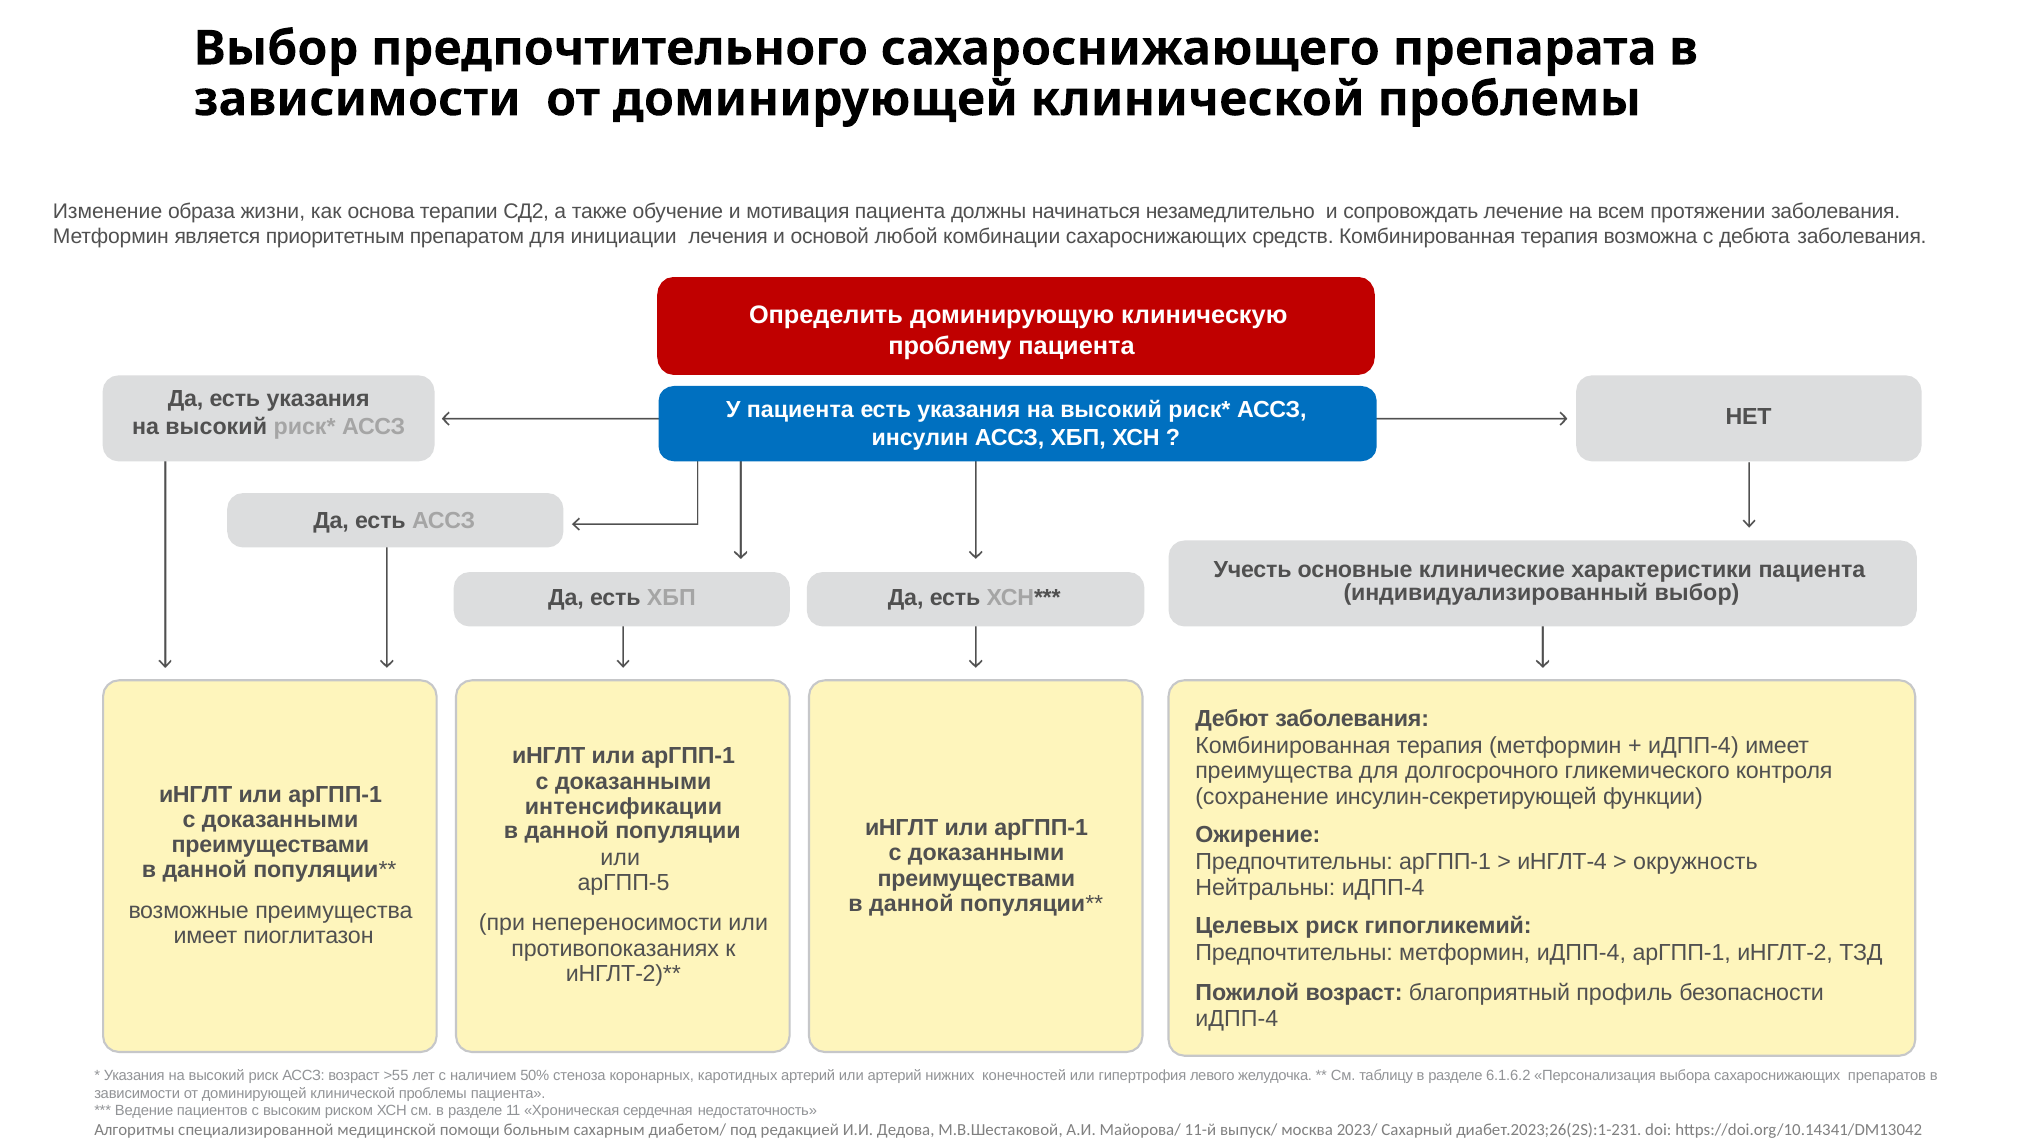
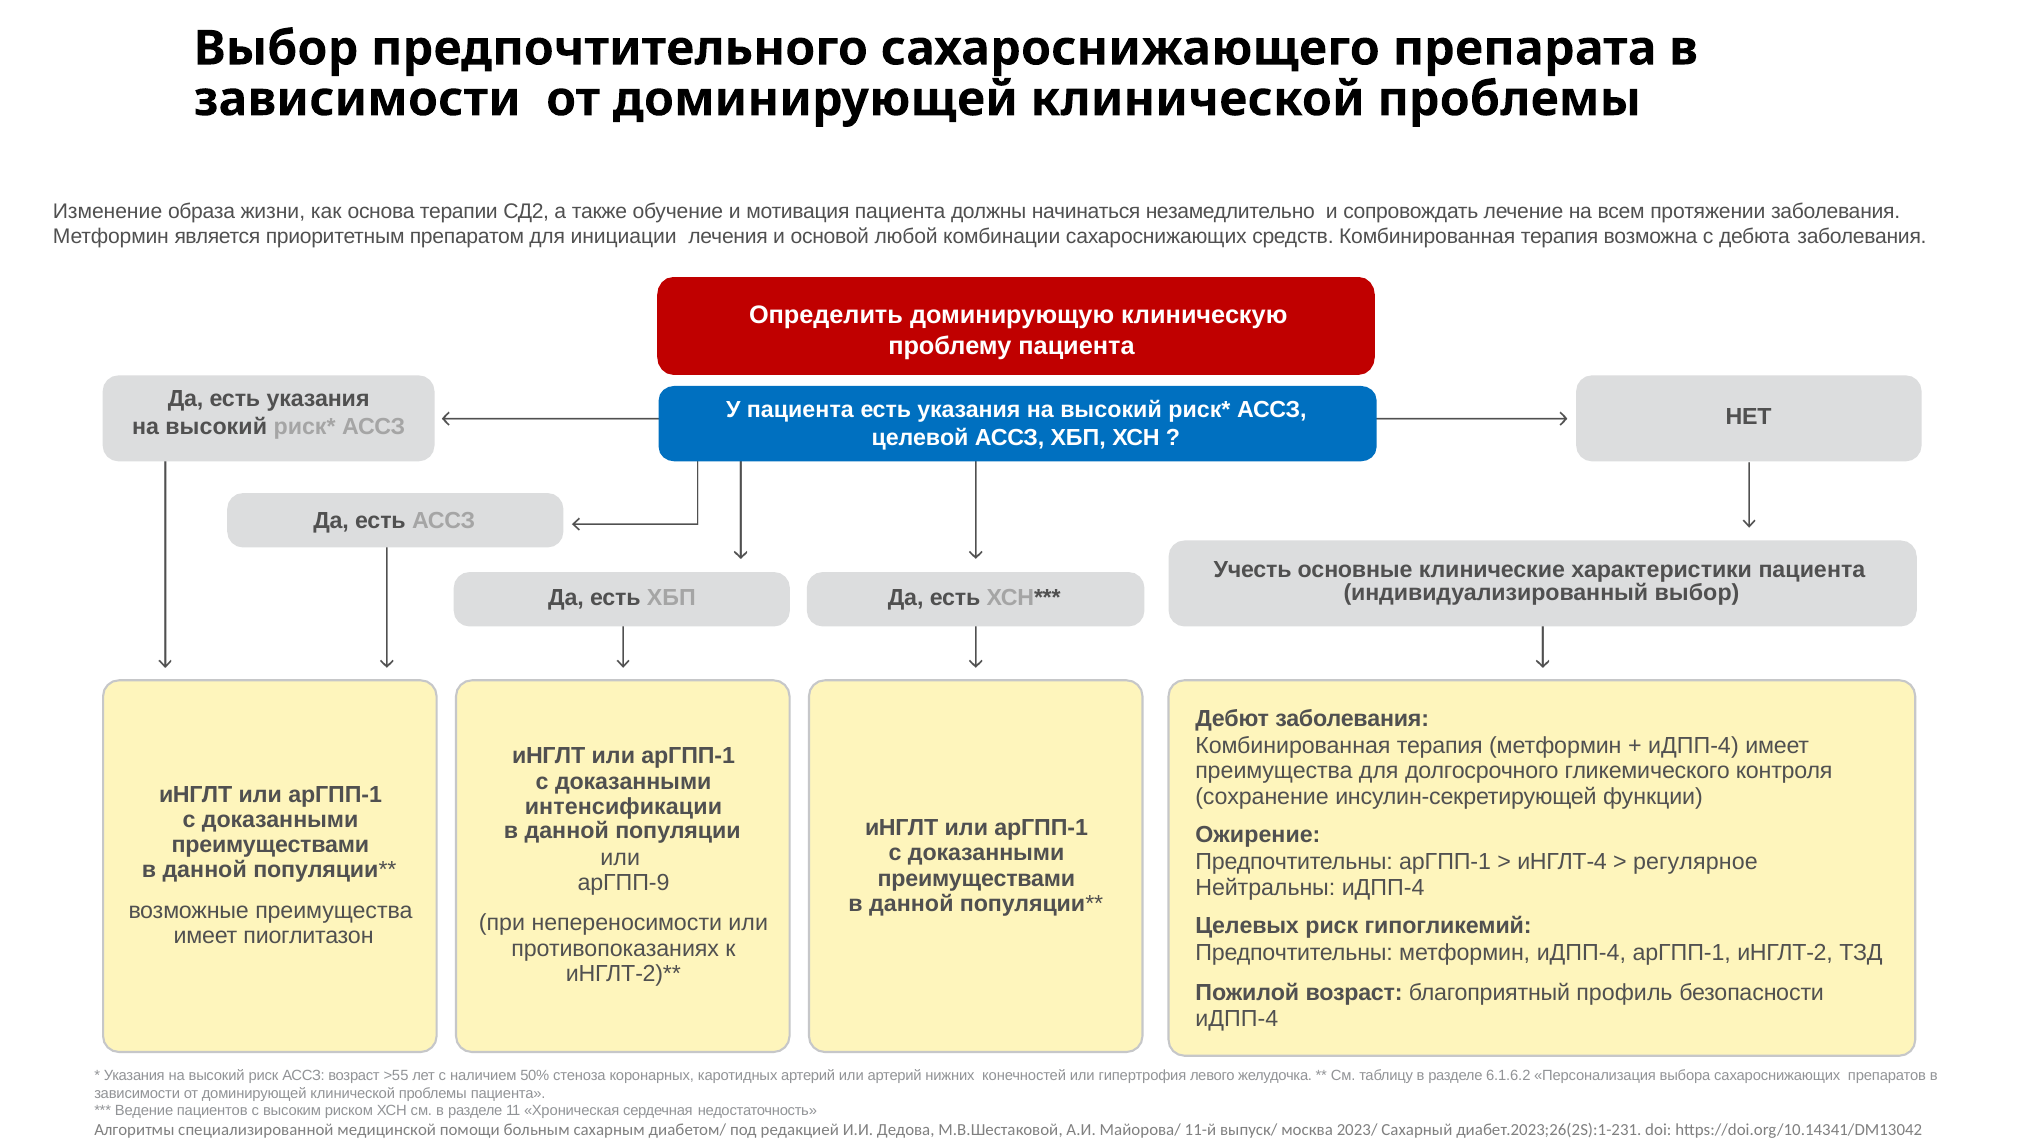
инсулин: инсулин -> целевой (920, 438)
окружность: окружность -> регулярное (1695, 862)
арГПП-5: арГПП-5 -> арГПП-9 (624, 883)
